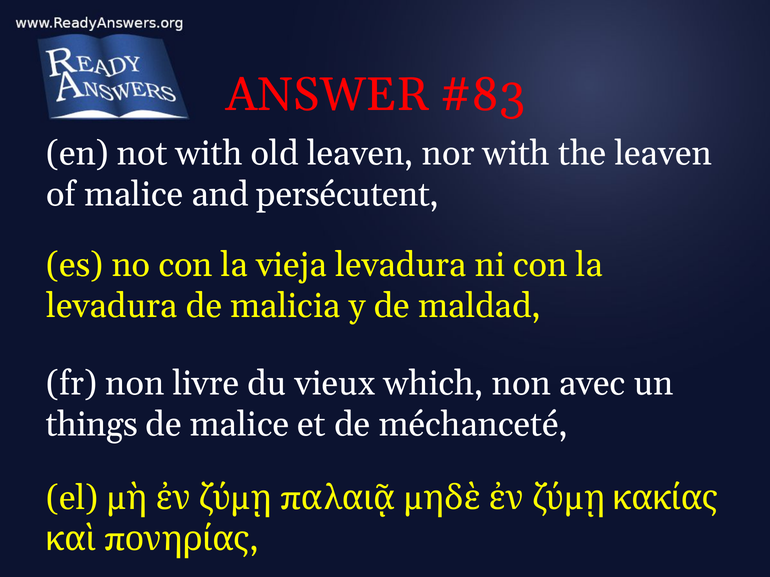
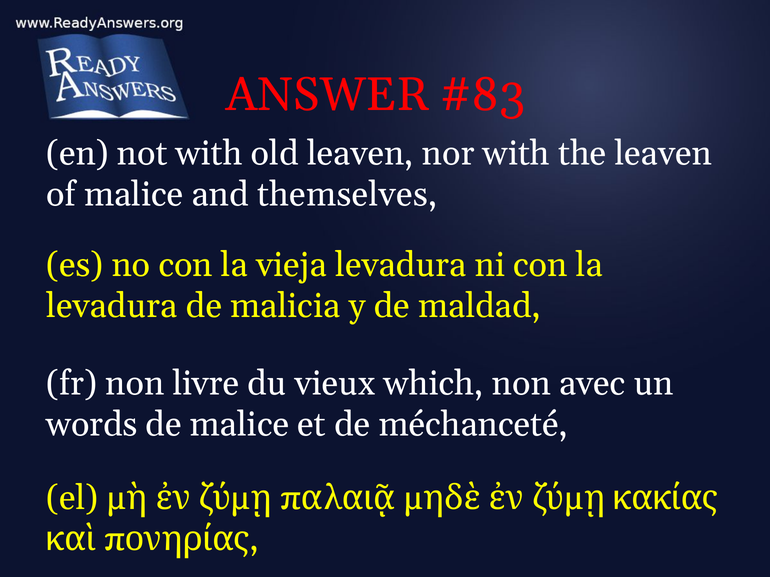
persécutent: persécutent -> themselves (347, 194)
things: things -> words (92, 425)
